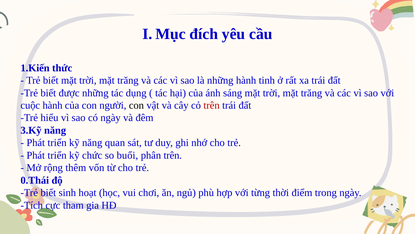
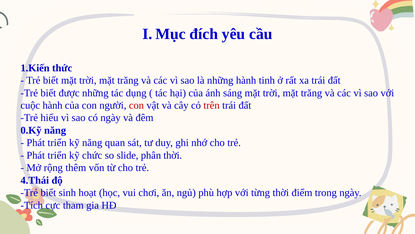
con colour: black -> red (136, 105)
3.Kỹ: 3.Kỹ -> 0.Kỹ (31, 130)
buổi: buổi -> slide (128, 155)
phân trên: trên -> thời (173, 155)
0.Thái: 0.Thái -> 4.Thái (35, 180)
